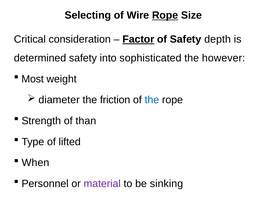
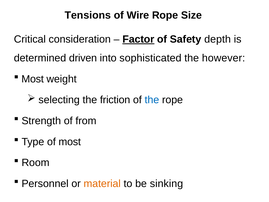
Selecting: Selecting -> Tensions (88, 15)
Rope underline: present -> none (165, 15)
determined safety: safety -> driven (83, 58)
diameter: diameter -> selecting (59, 100)
than: than -> from (86, 121)
of lifted: lifted -> most (70, 142)
When: When -> Room (35, 162)
material colour: purple -> orange (102, 183)
